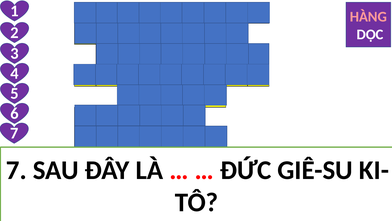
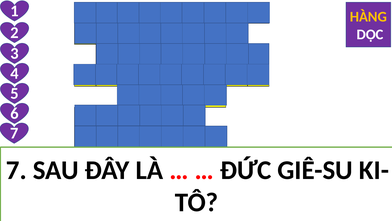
HÀNG colour: pink -> yellow (368, 17)
